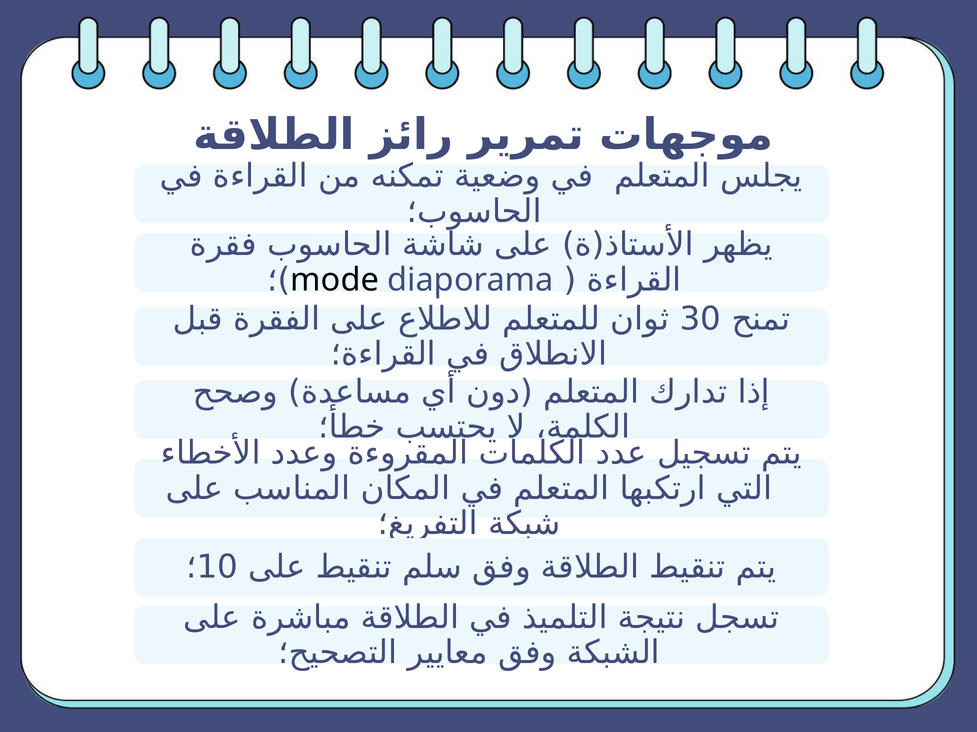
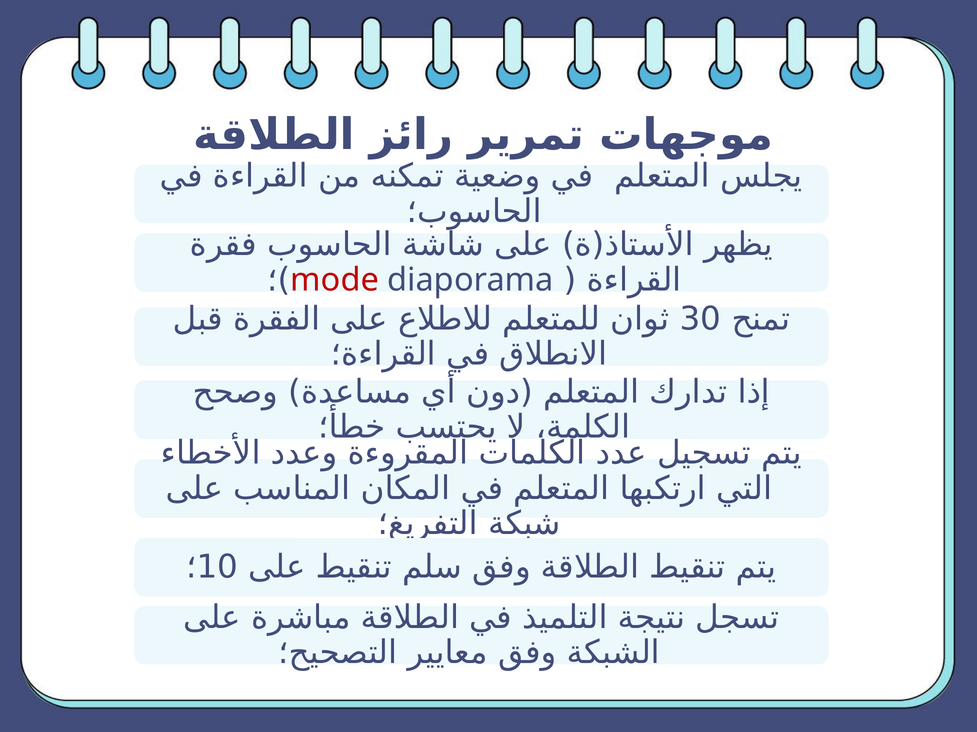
mode colour: black -> red (335, 280)
